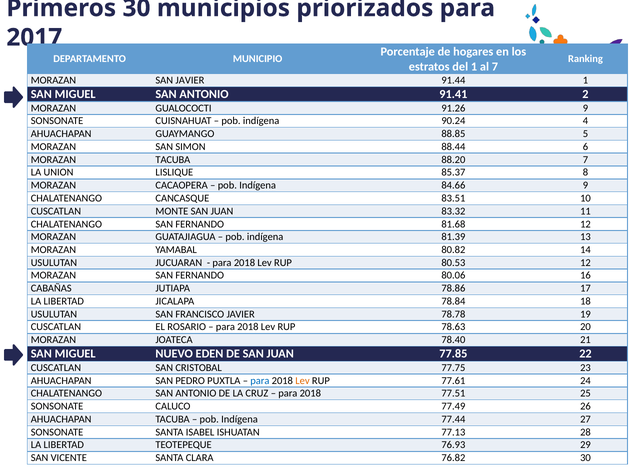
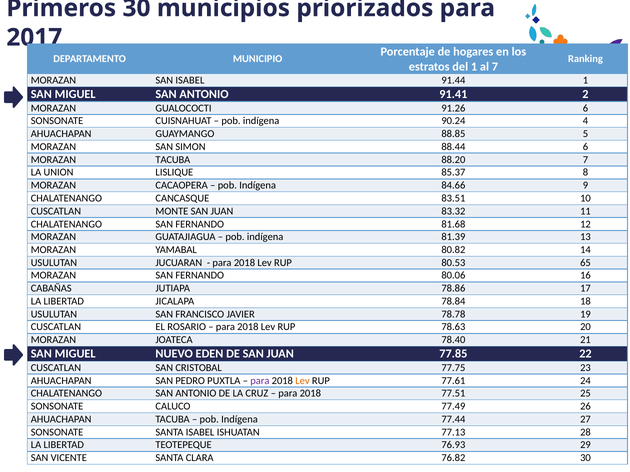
SAN JAVIER: JAVIER -> ISABEL (190, 80)
91.26 9: 9 -> 6 (585, 108)
80.53 12: 12 -> 65 (585, 263)
para colour: blue -> purple (260, 381)
